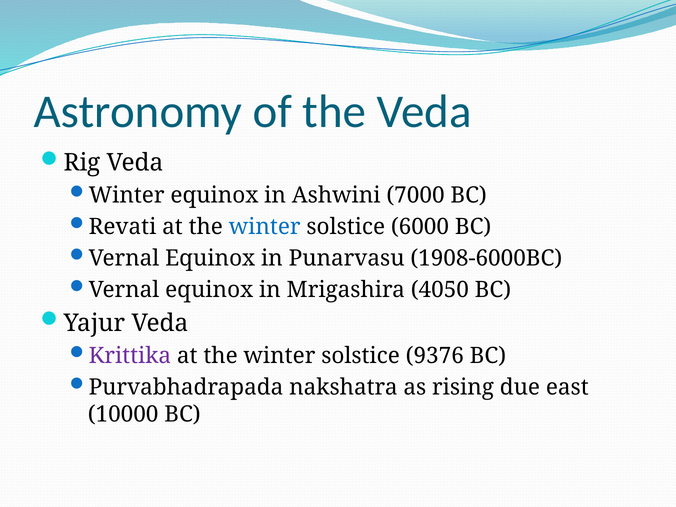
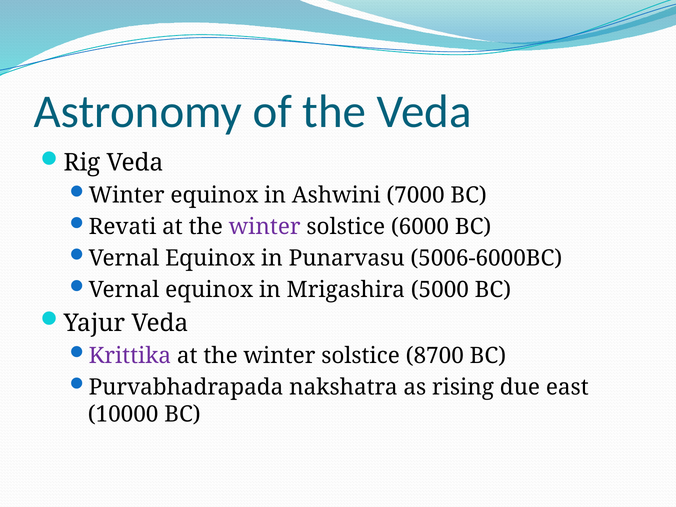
winter colour: blue -> purple (265, 227)
1908-6000BC: 1908-6000BC -> 5006-6000BC (486, 258)
4050: 4050 -> 5000 (440, 290)
9376: 9376 -> 8700 (435, 356)
